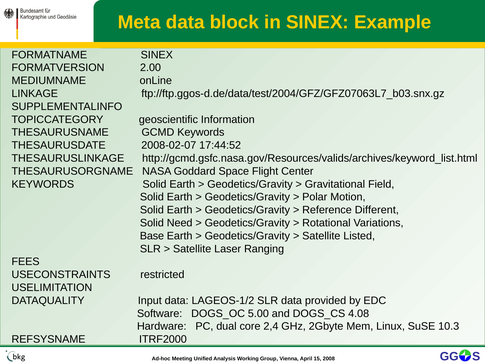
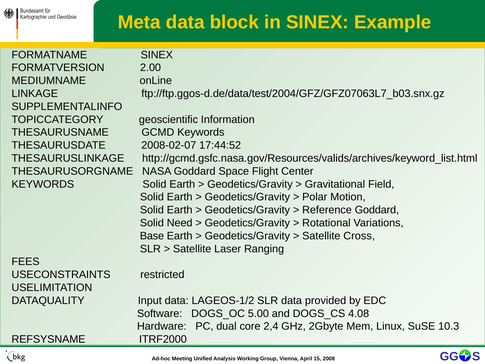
Reference Different: Different -> Goddard (377, 210)
Listed: Listed -> Cross (359, 236)
